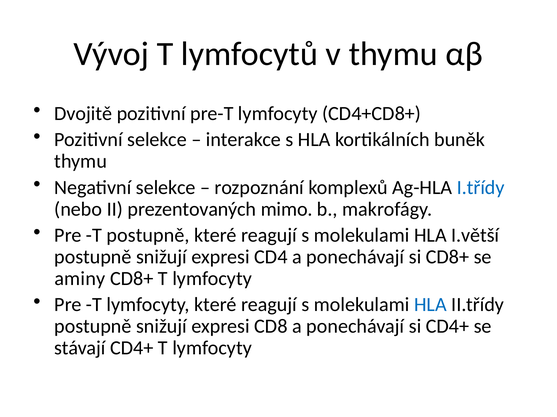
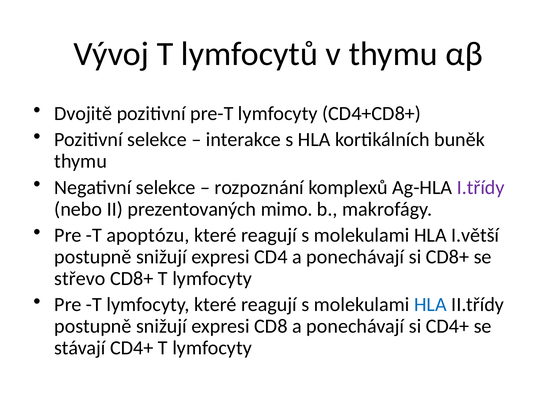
I.třídy colour: blue -> purple (481, 188)
T postupně: postupně -> apoptózu (148, 236)
aminy: aminy -> střevo (80, 279)
